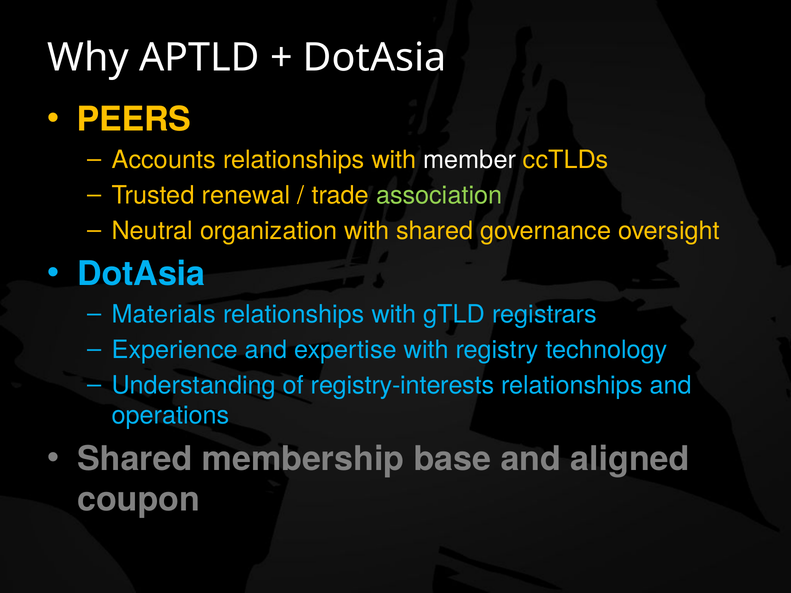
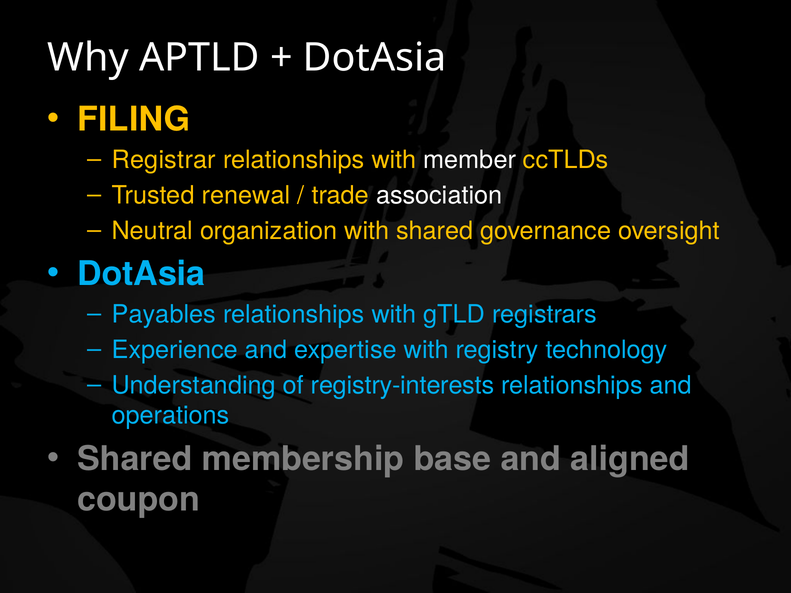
PEERS: PEERS -> FILING (134, 119)
Accounts: Accounts -> Registrar (164, 160)
association colour: light green -> white (439, 195)
Materials: Materials -> Payables (164, 314)
